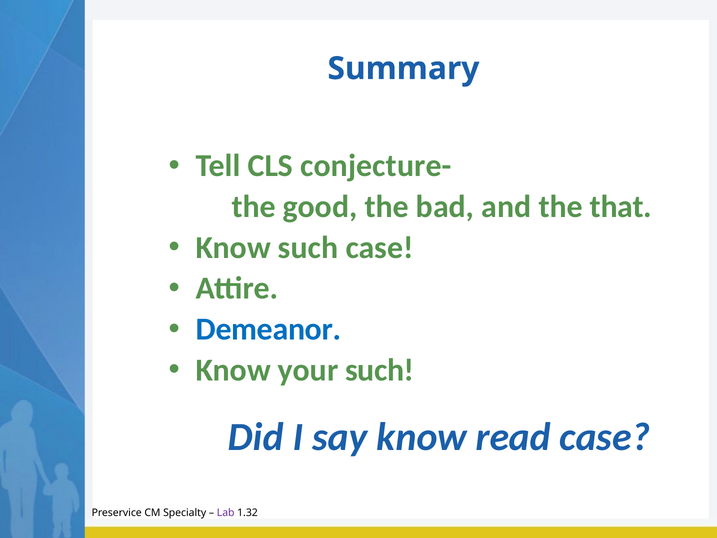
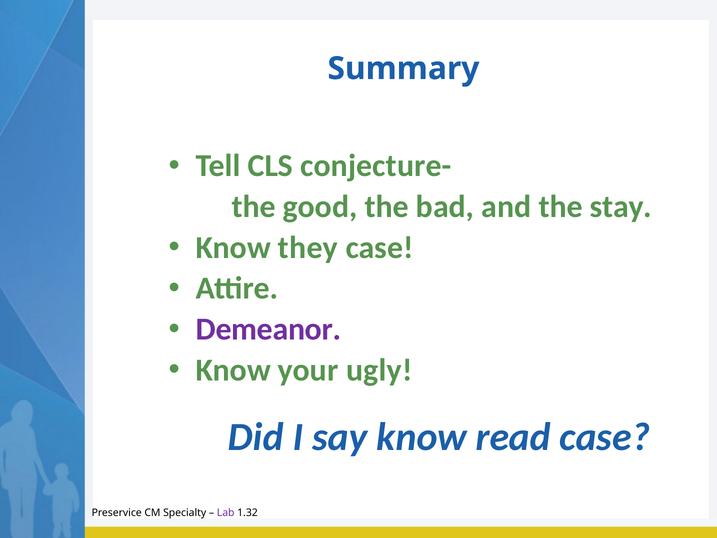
that: that -> stay (621, 207)
Know such: such -> they (308, 247)
Demeanor colour: blue -> purple (268, 329)
your such: such -> ugly (379, 370)
